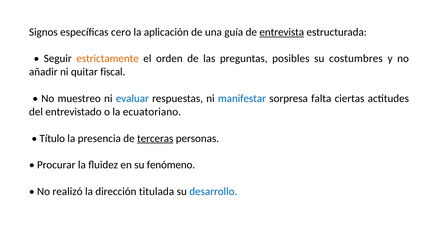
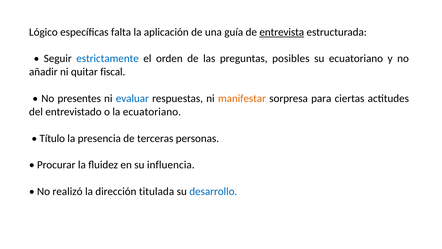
Signos: Signos -> Lógico (43, 32)
cero: cero -> falta (121, 32)
estrictamente colour: orange -> blue (108, 59)
su costumbres: costumbres -> ecuatoriano (356, 59)
muestreo: muestreo -> presentes (79, 98)
manifestar colour: blue -> orange (242, 98)
falta: falta -> para (321, 98)
terceras underline: present -> none (155, 138)
fenómeno: fenómeno -> influencia (171, 165)
